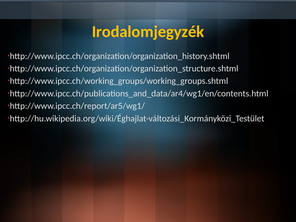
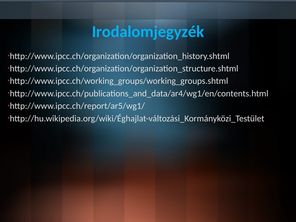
Irodalomjegyzék colour: yellow -> light blue (148, 32)
